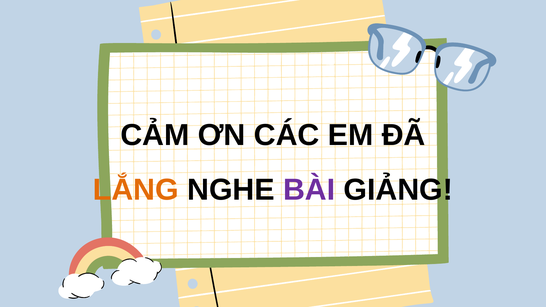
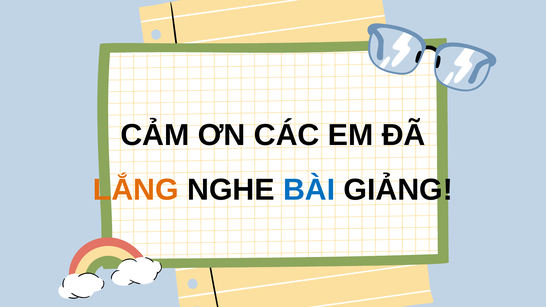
BÀI colour: purple -> blue (309, 190)
